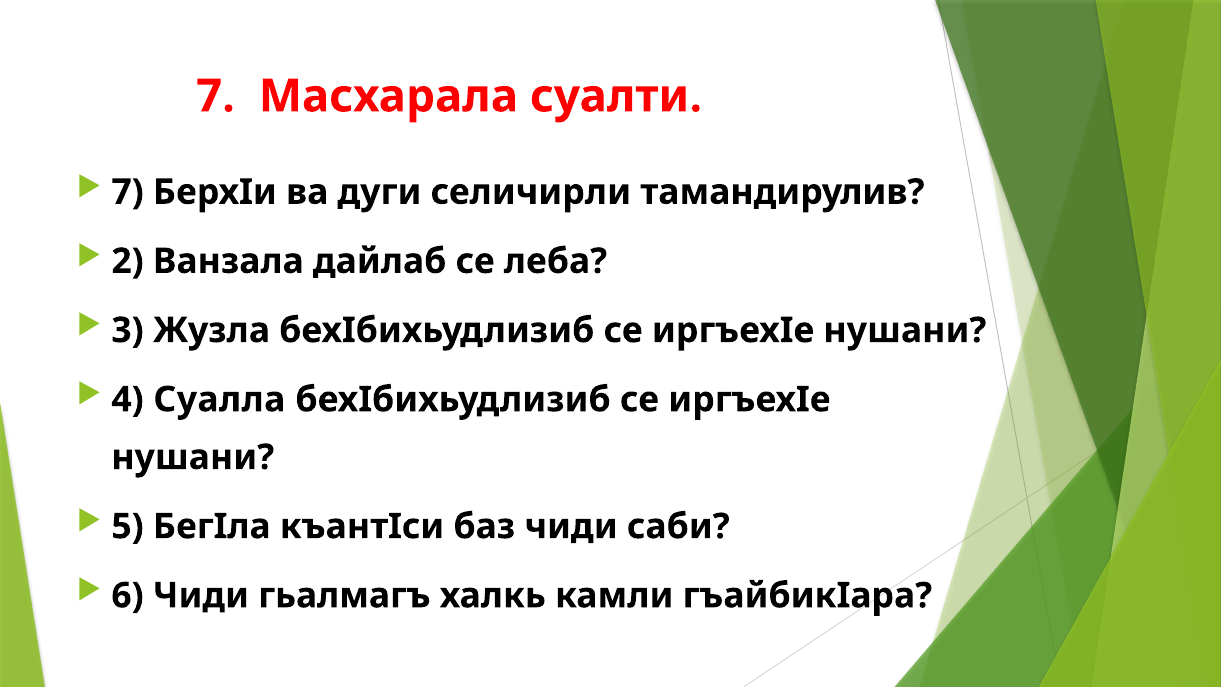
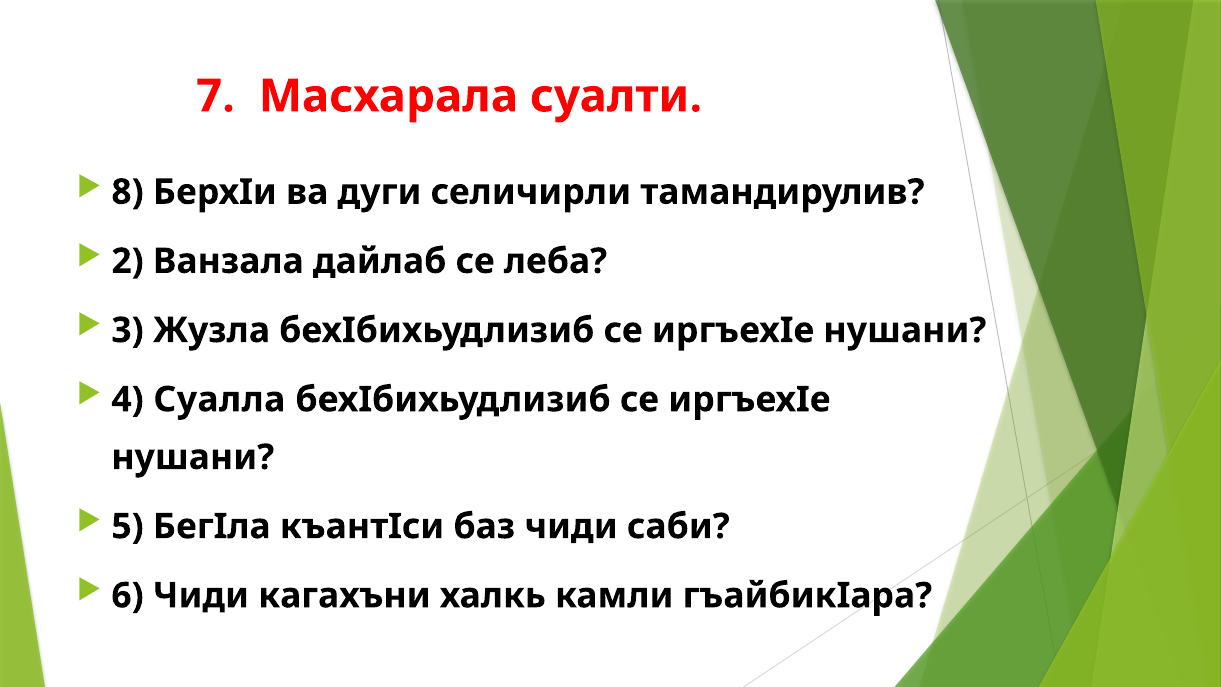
7: 7 -> 8 (128, 192)
гьалмагъ: гьалмагъ -> кагахъни (344, 595)
